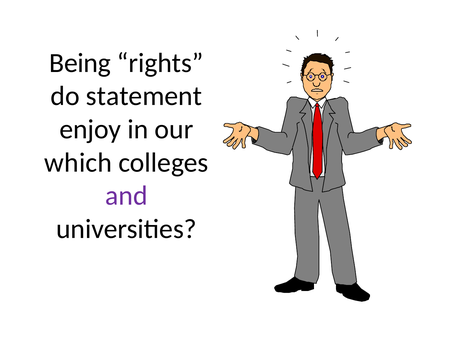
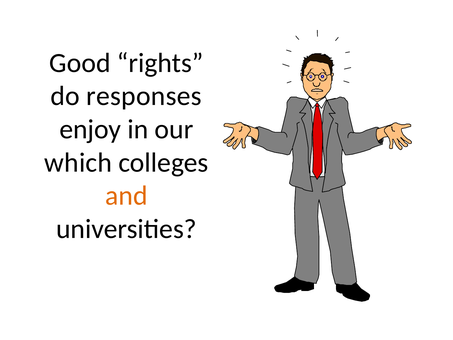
Being: Being -> Good (80, 63)
statement: statement -> responses (144, 96)
and colour: purple -> orange (126, 196)
